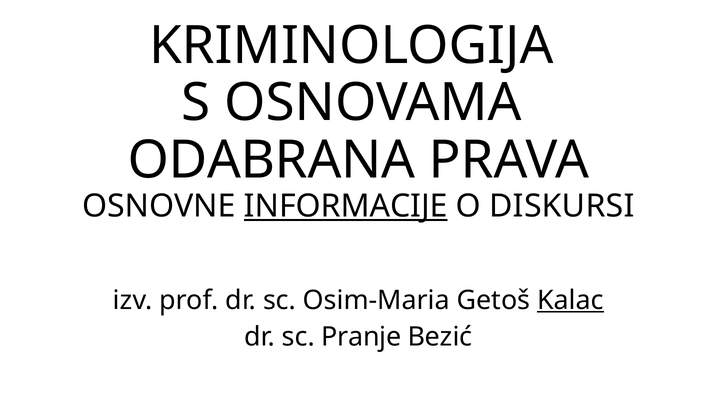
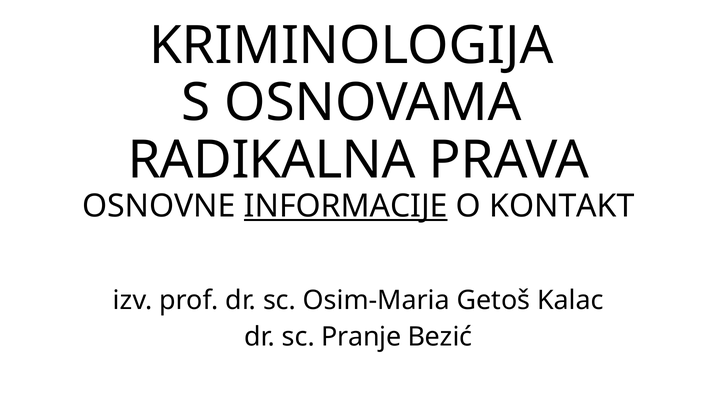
ODABRANA: ODABRANA -> RADIKALNA (272, 160)
DISKURSI: DISKURSI -> KONTAKT (562, 206)
Kalac underline: present -> none (571, 301)
